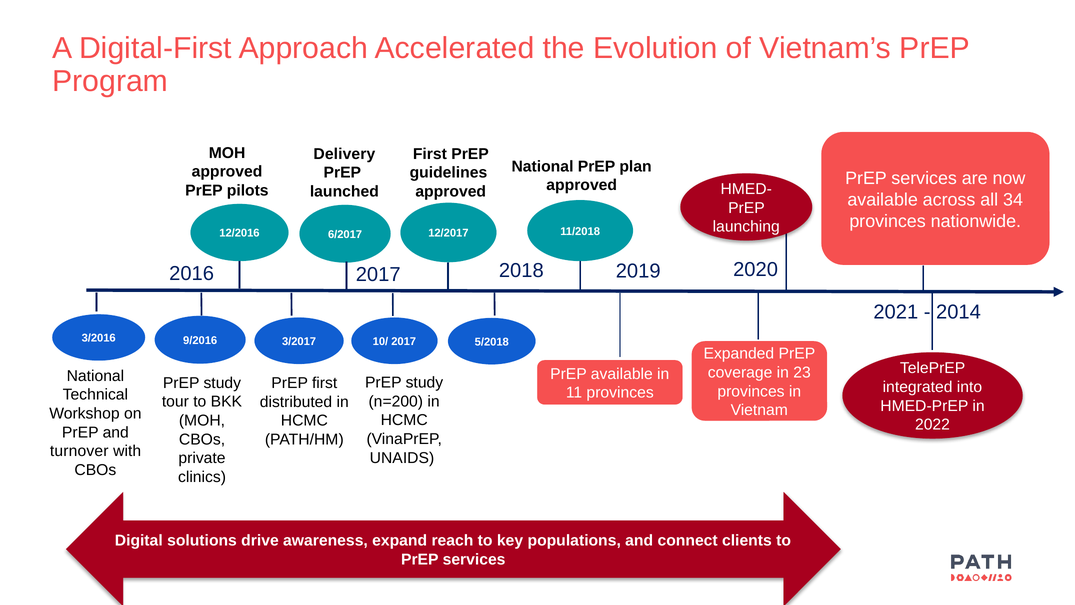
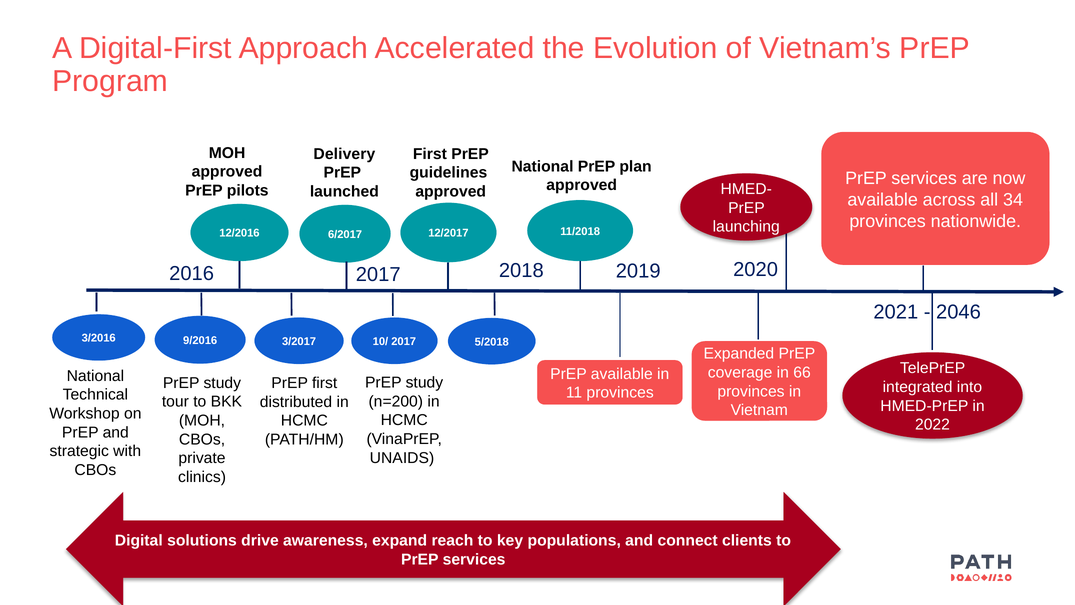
2014: 2014 -> 2046 (958, 312)
23: 23 -> 66 (802, 372)
turnover: turnover -> strategic (79, 451)
